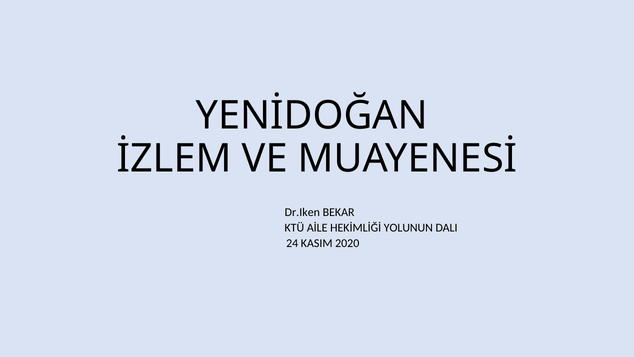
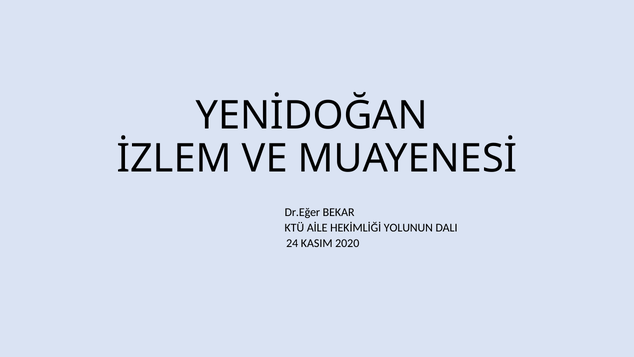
Dr.Iken: Dr.Iken -> Dr.Eğer (302, 212)
